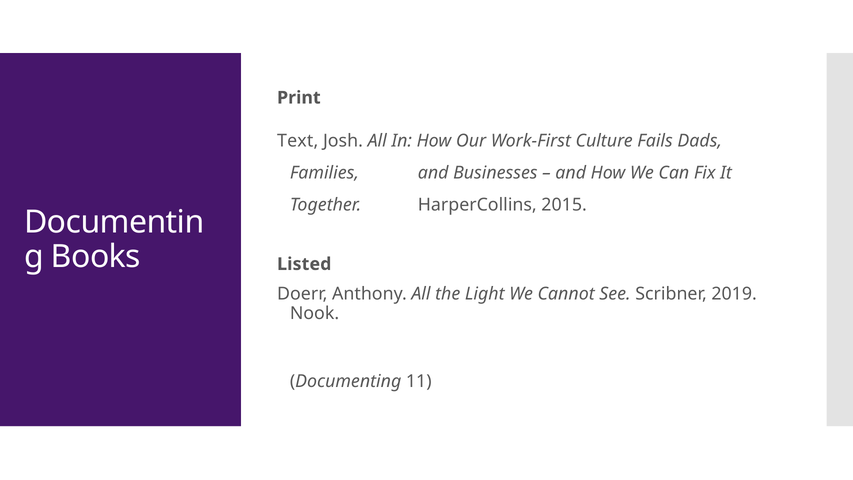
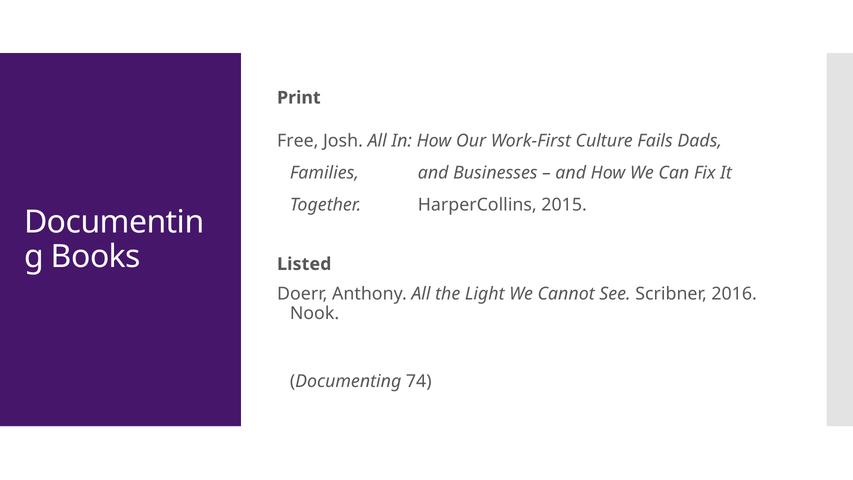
Text: Text -> Free (298, 141)
2019: 2019 -> 2016 (734, 294)
11: 11 -> 74 (419, 381)
